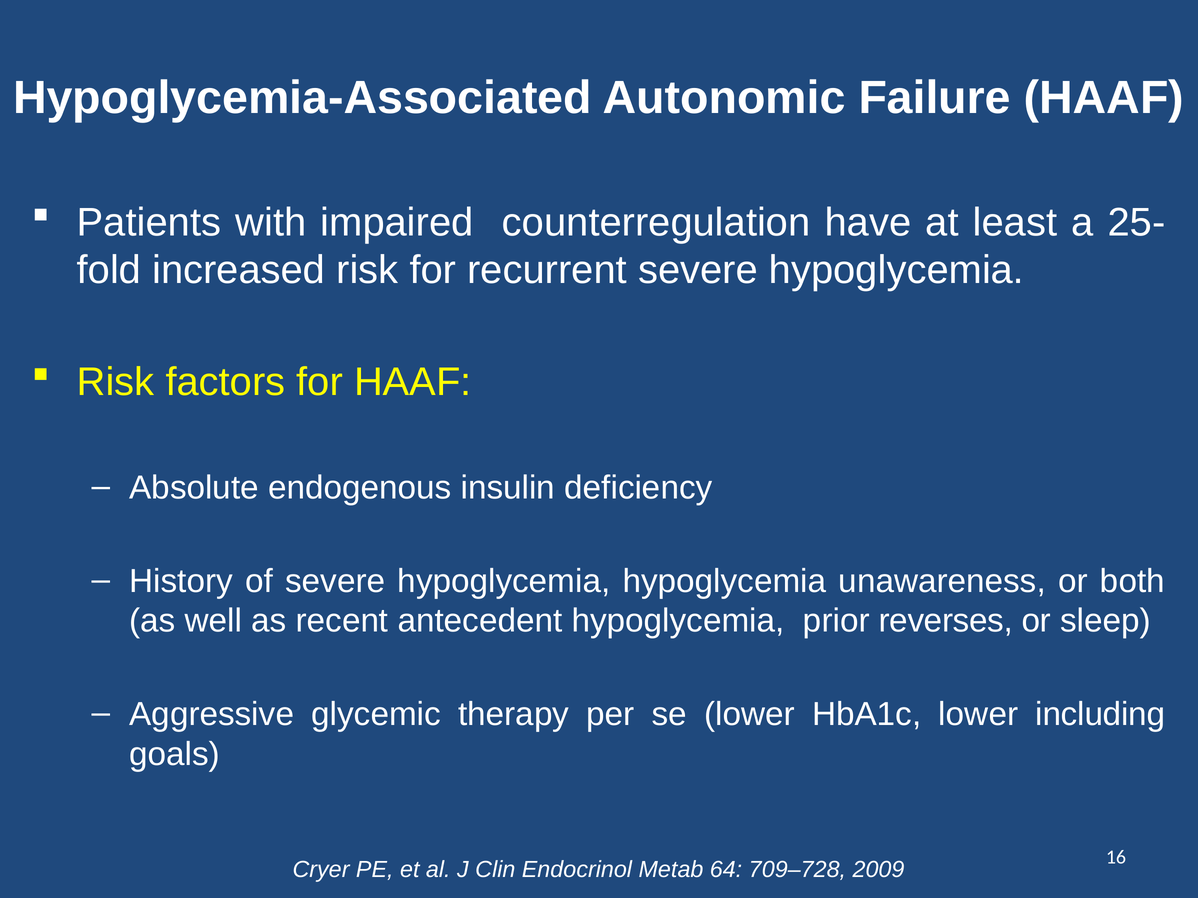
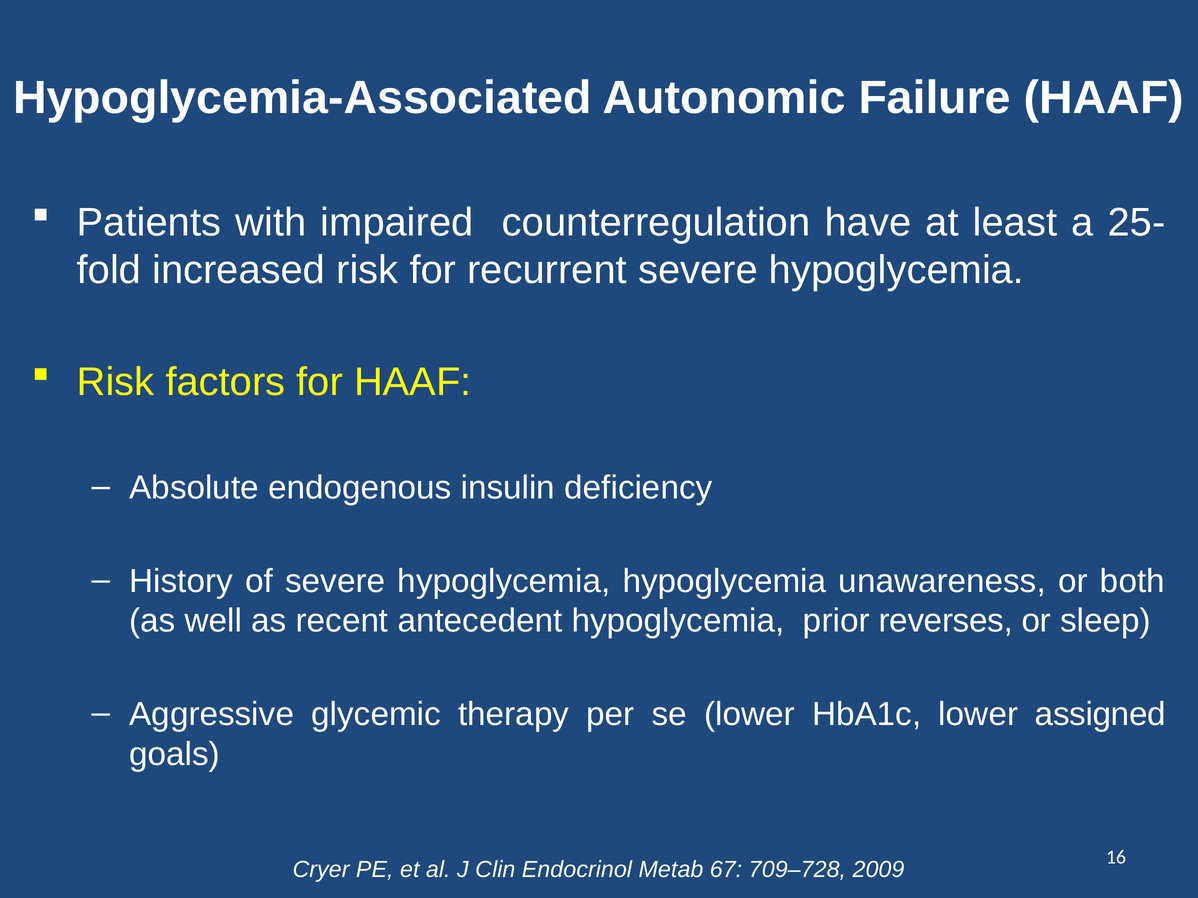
including: including -> assigned (1100, 715)
64: 64 -> 67 (726, 870)
